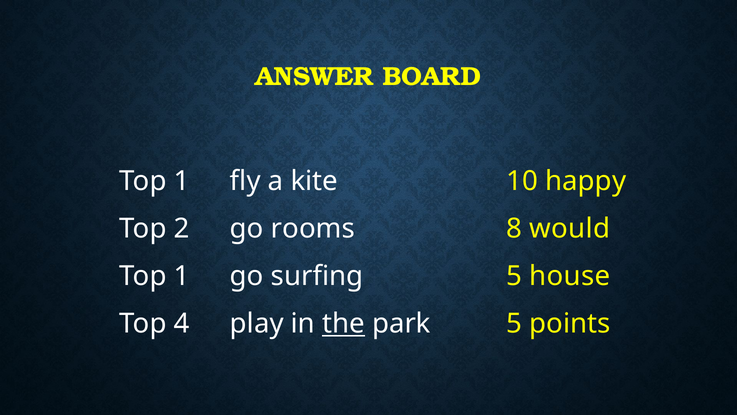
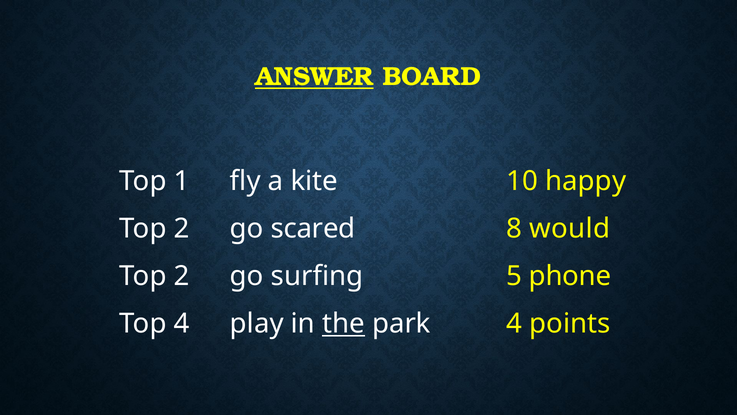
ANSWER underline: none -> present (314, 77)
rooms: rooms -> scared (313, 228)
1: 1 -> 2 (182, 276)
house: house -> phone (570, 276)
park 5: 5 -> 4 (514, 323)
